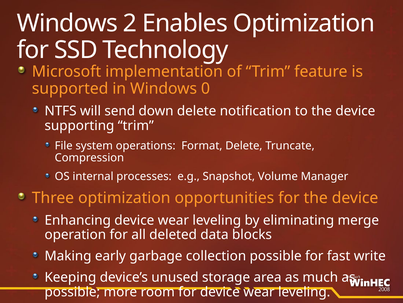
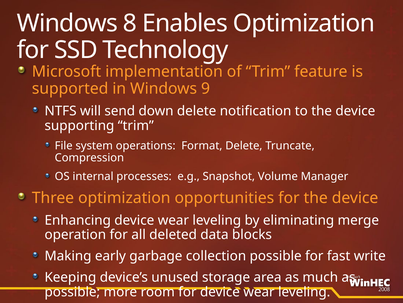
2: 2 -> 8 (130, 23)
0: 0 -> 9 (206, 88)
